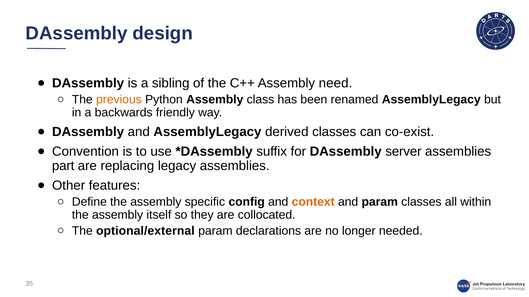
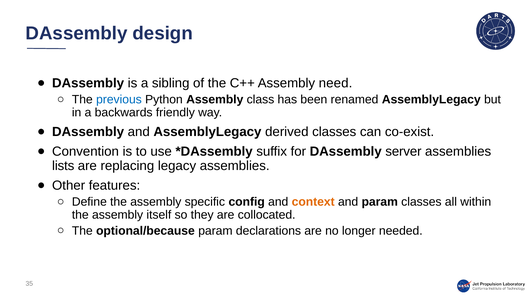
previous colour: orange -> blue (119, 100)
part: part -> lists (63, 166)
optional/external: optional/external -> optional/because (145, 231)
